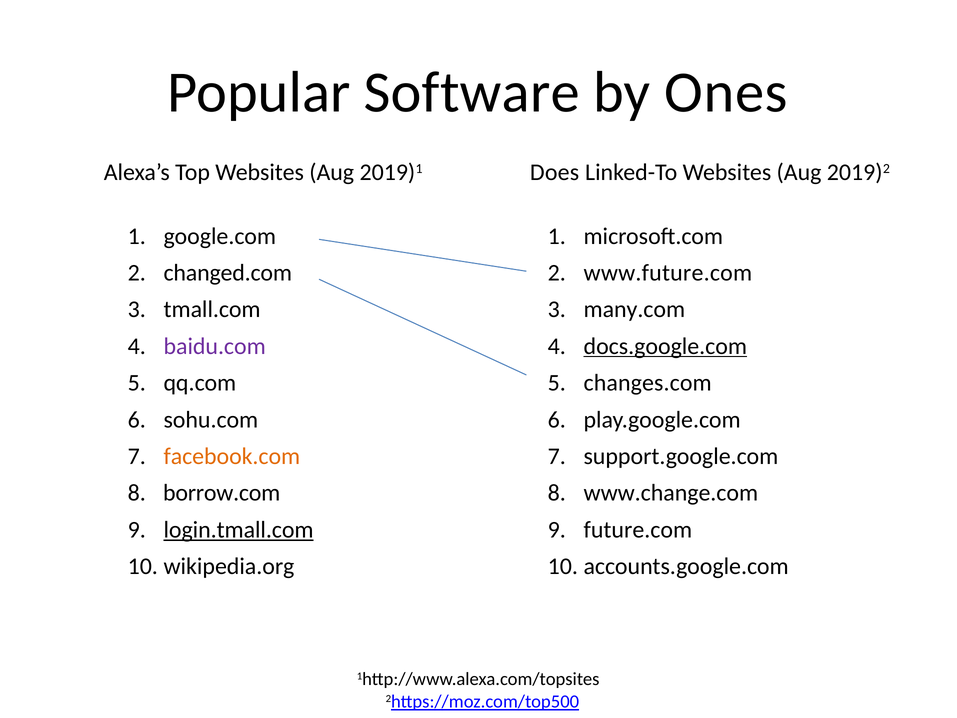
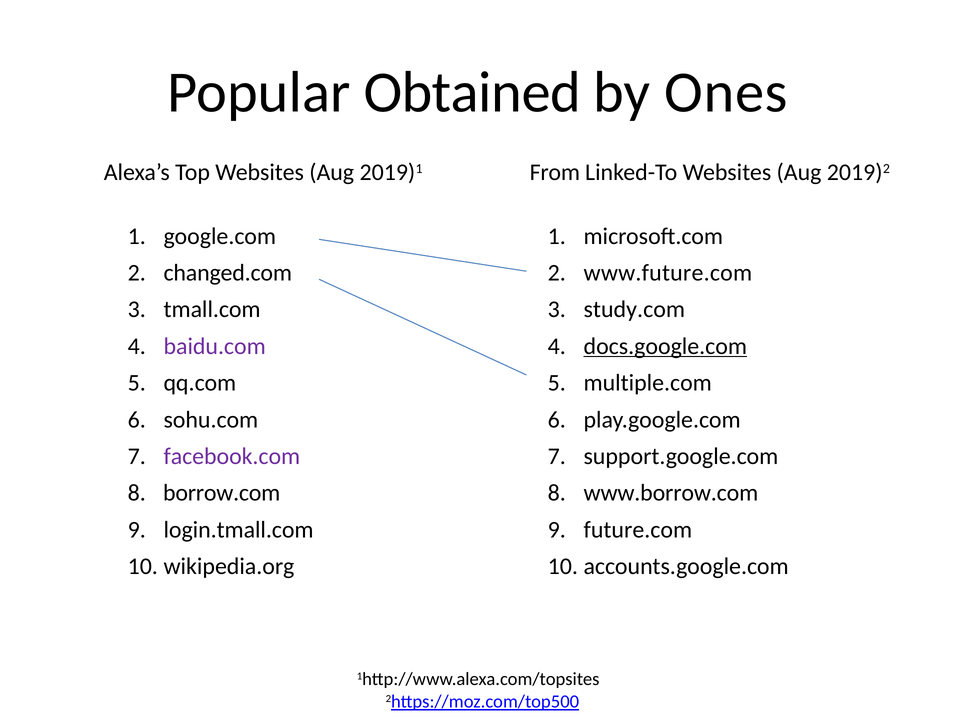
Software: Software -> Obtained (472, 93)
Does: Does -> From (555, 172)
many.com: many.com -> study.com (634, 309)
changes.com: changes.com -> multiple.com (648, 383)
facebook.com colour: orange -> purple (232, 456)
www.change.com: www.change.com -> www.borrow.com (671, 493)
login.tmall.com underline: present -> none (239, 530)
